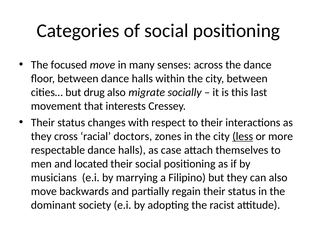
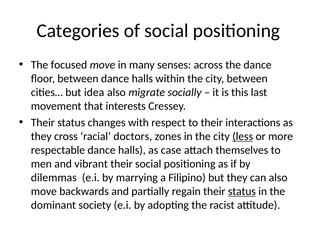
drug: drug -> idea (94, 92)
located: located -> vibrant (91, 164)
musicians: musicians -> dilemmas (54, 177)
status underline: none -> present (242, 191)
